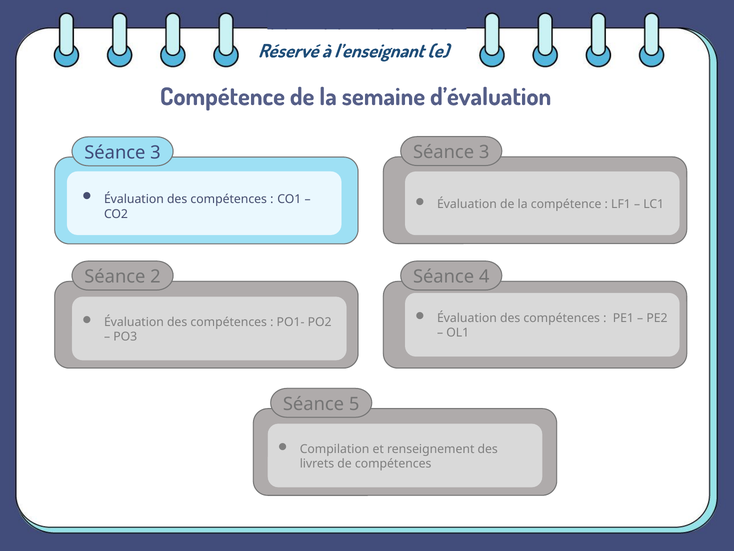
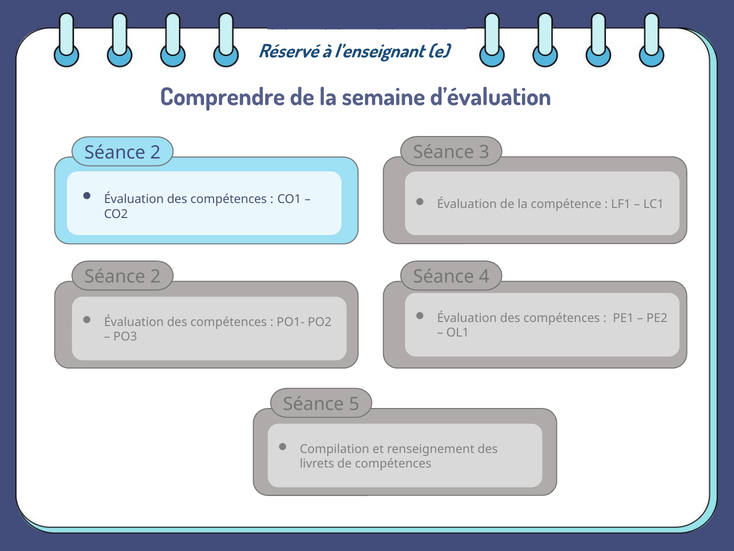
Compétence: Compétence -> Comprendre (222, 97)
3: 3 -> 2 (155, 152)
